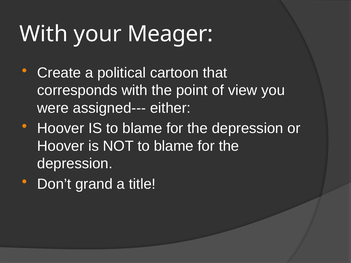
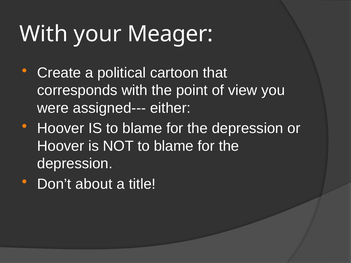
grand: grand -> about (94, 184)
